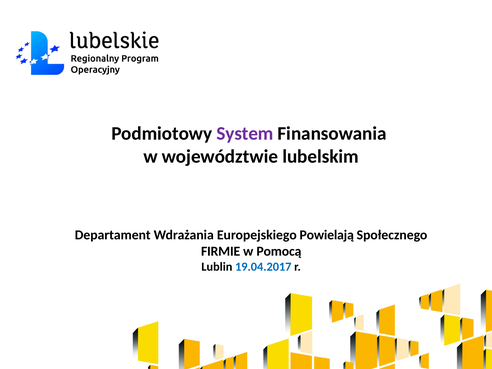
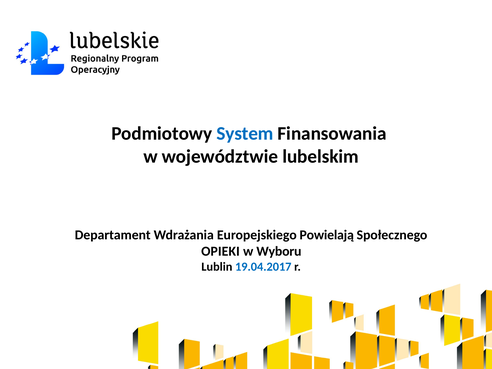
System colour: purple -> blue (245, 134)
FIRMIE: FIRMIE -> OPIEKI (220, 251)
Pomocą: Pomocą -> Wyboru (279, 251)
